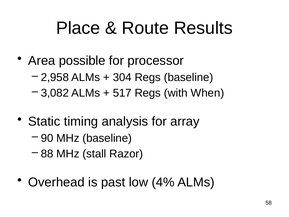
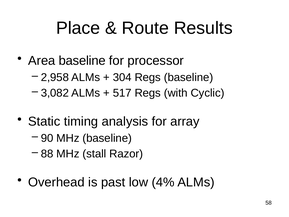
Area possible: possible -> baseline (82, 61)
When: When -> Cyclic (208, 93)
